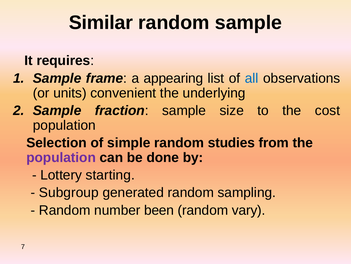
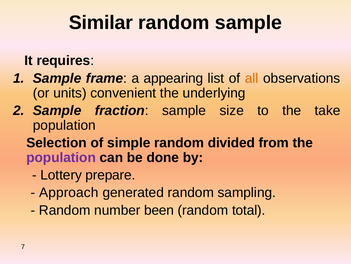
all colour: blue -> orange (252, 78)
cost: cost -> take (328, 110)
studies: studies -> divided (231, 142)
starting: starting -> prepare (110, 175)
Subgroup: Subgroup -> Approach (69, 192)
vary: vary -> total (249, 210)
